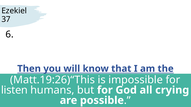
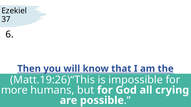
listen: listen -> more (14, 90)
